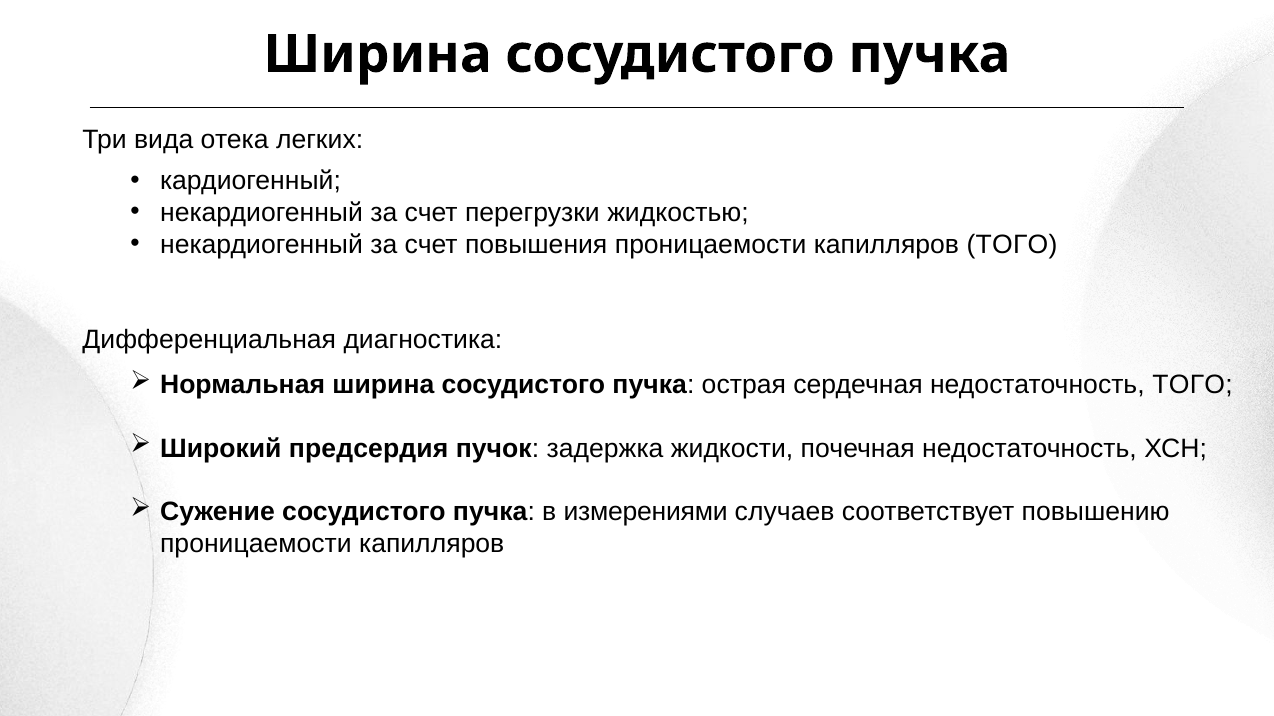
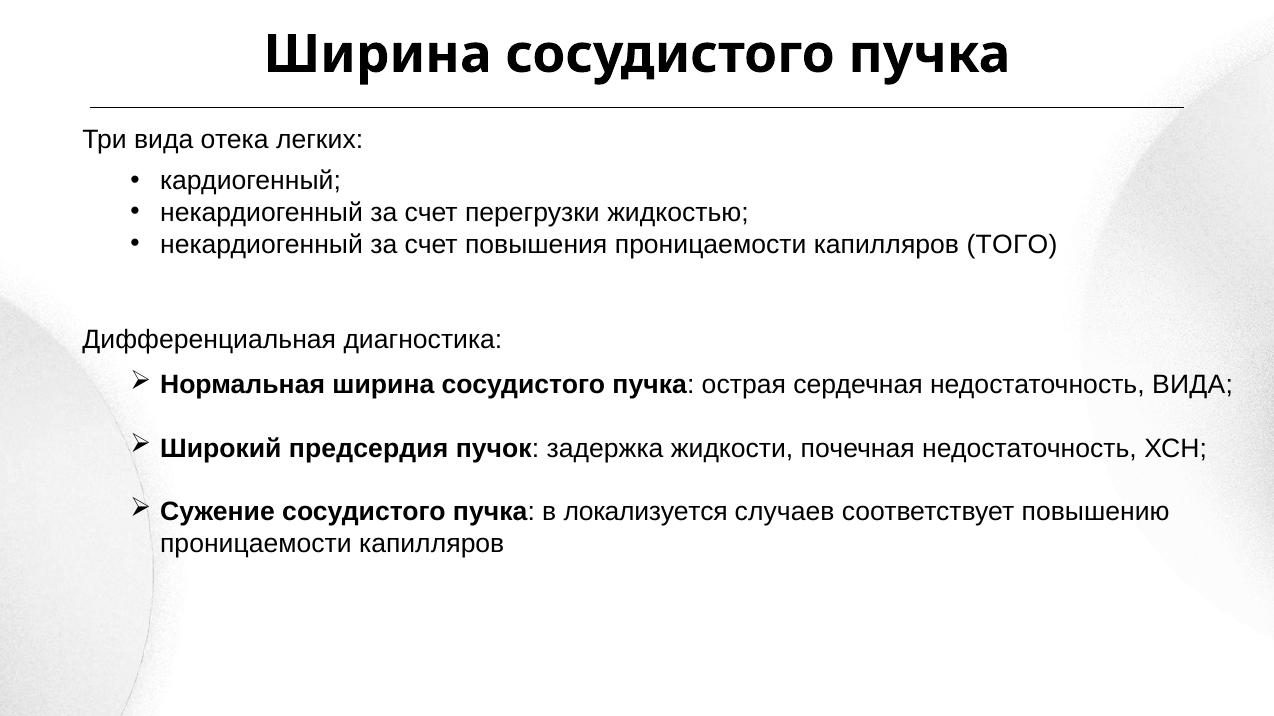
недостаточность ТОГО: ТОГО -> ВИДА (1193, 385)
измерениями: измерениями -> локализуется (646, 512)
